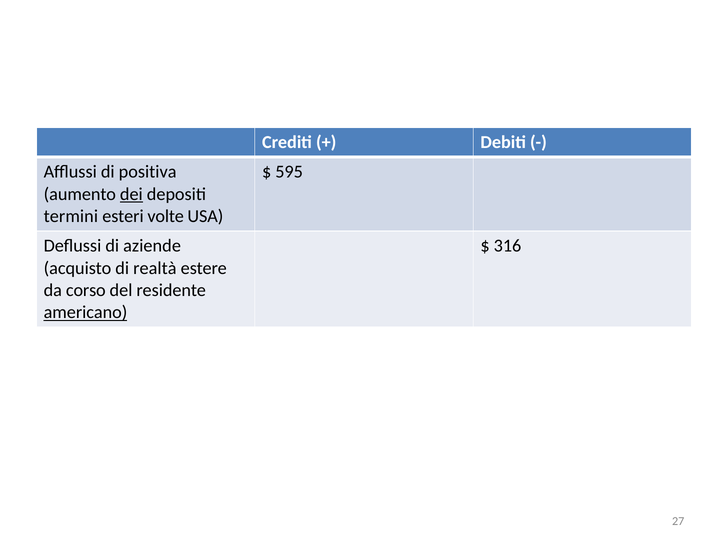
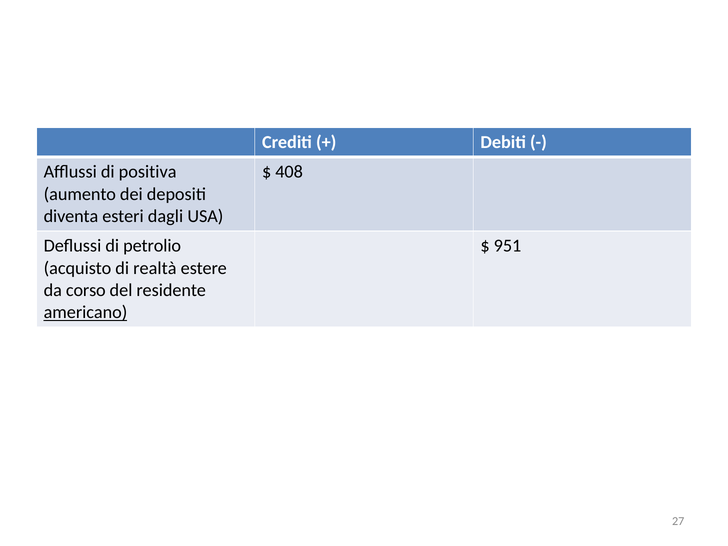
595: 595 -> 408 (289, 172)
dei underline: present -> none (131, 194)
termini: termini -> diventa (71, 216)
volte: volte -> dagli (166, 216)
aziende: aziende -> petrolio (152, 246)
316: 316 -> 951 (507, 246)
